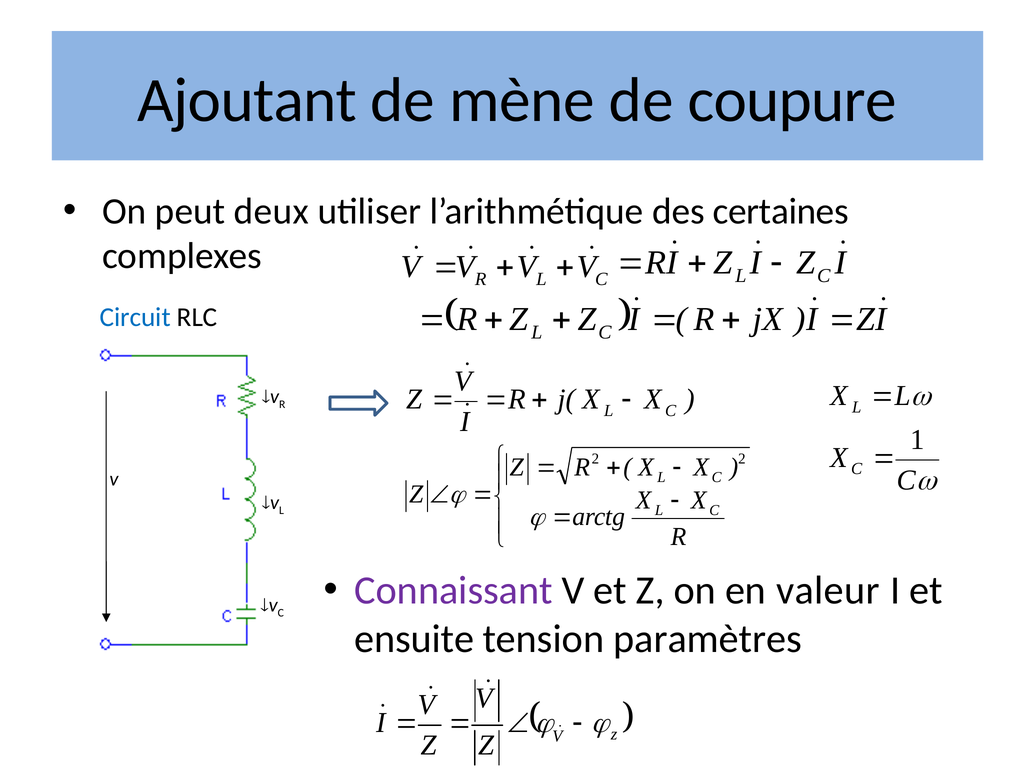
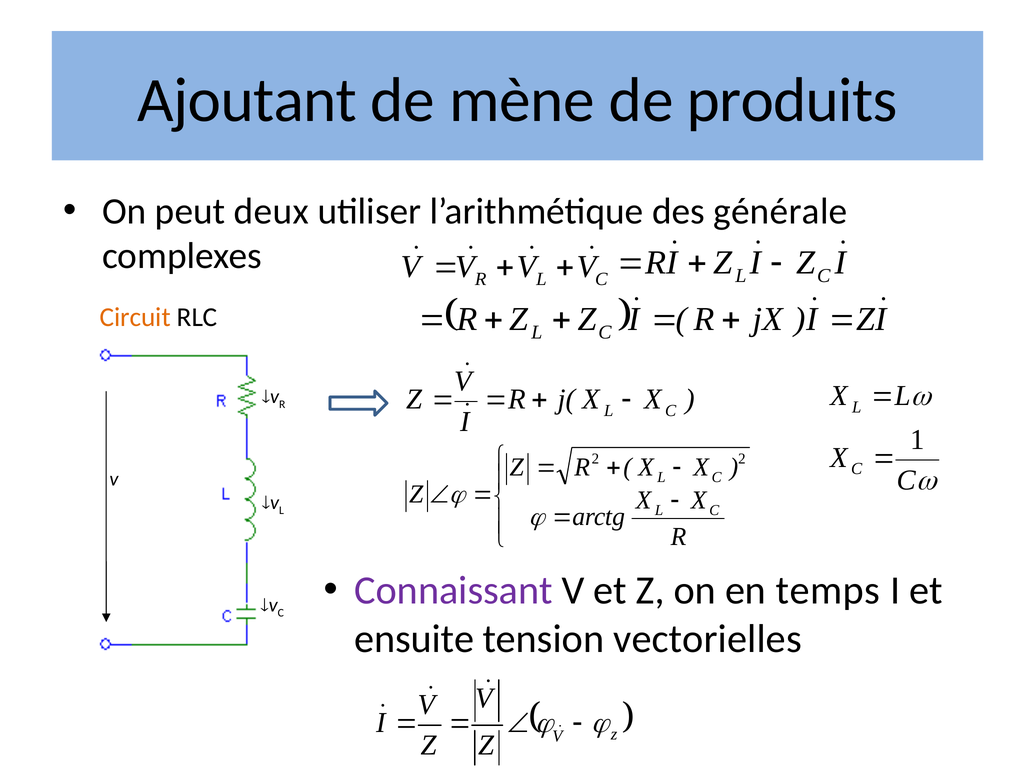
coupure: coupure -> produits (792, 100)
certaines: certaines -> générale (780, 211)
Circuit colour: blue -> orange (135, 317)
valeur: valeur -> temps (828, 591)
paramètres: paramètres -> vectorielles (708, 639)
